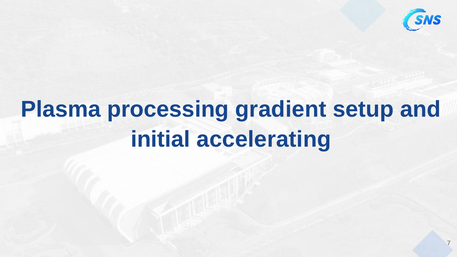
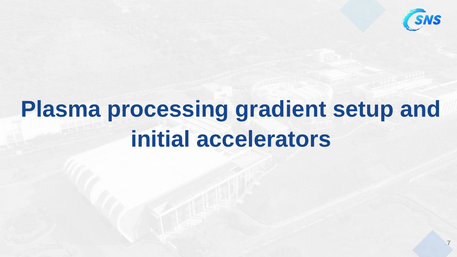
accelerating: accelerating -> accelerators (264, 139)
